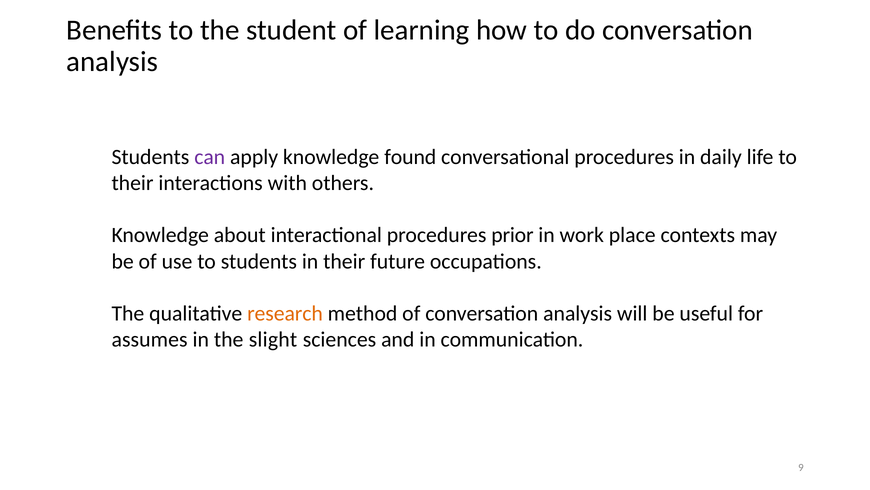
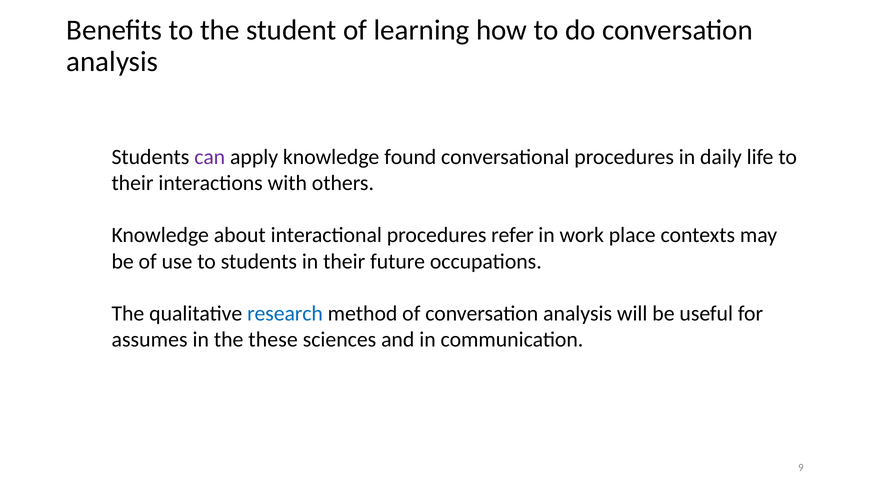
prior: prior -> refer (512, 235)
research colour: orange -> blue (285, 313)
slight: slight -> these (273, 339)
